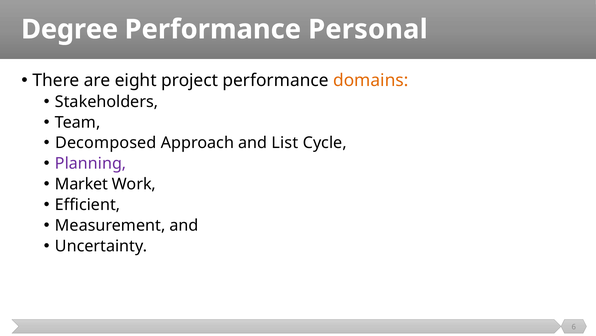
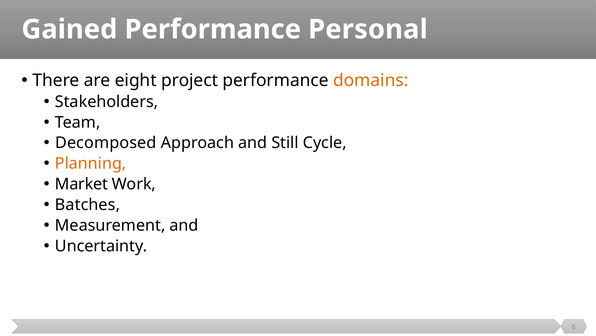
Degree: Degree -> Gained (69, 29)
List: List -> Still (285, 143)
Planning colour: purple -> orange (91, 163)
Efficient: Efficient -> Batches (87, 204)
